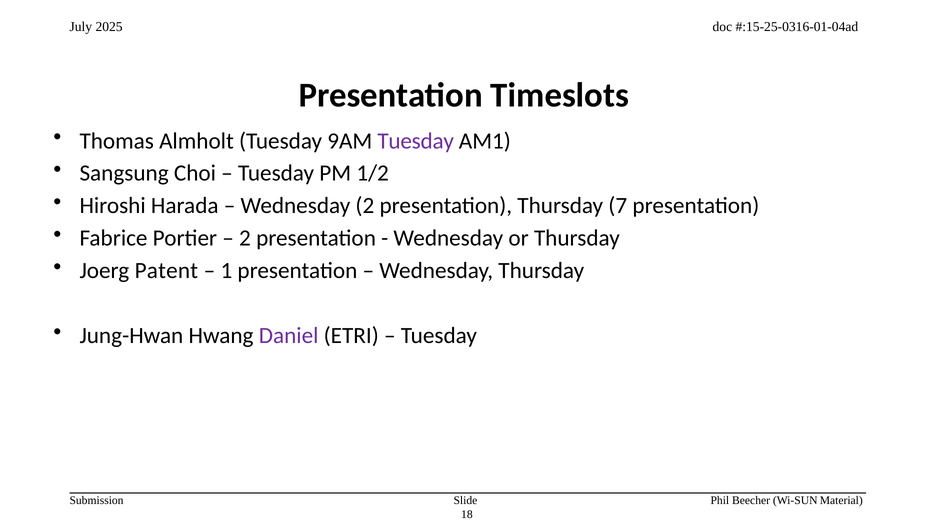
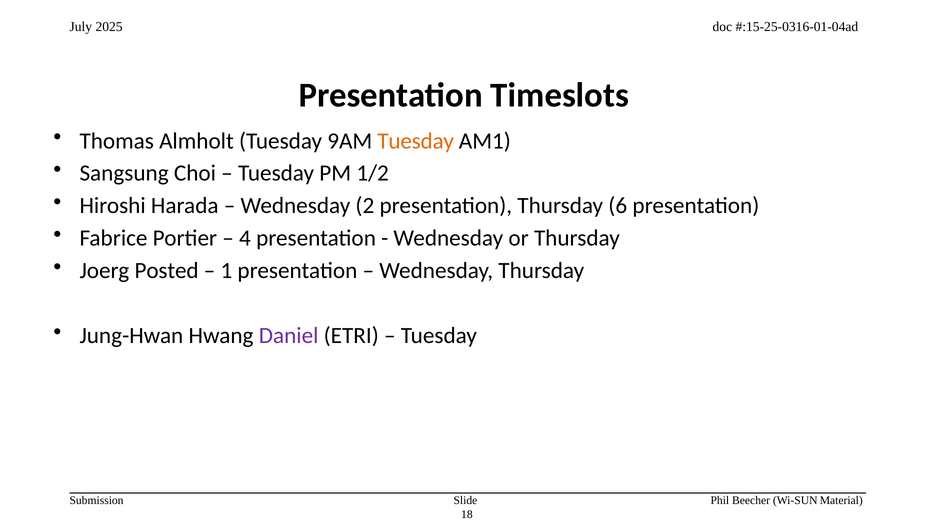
Tuesday colour: purple -> orange (416, 141)
7: 7 -> 6 (618, 206)
2: 2 -> 4 (245, 238)
Patent: Patent -> Posted (167, 271)
